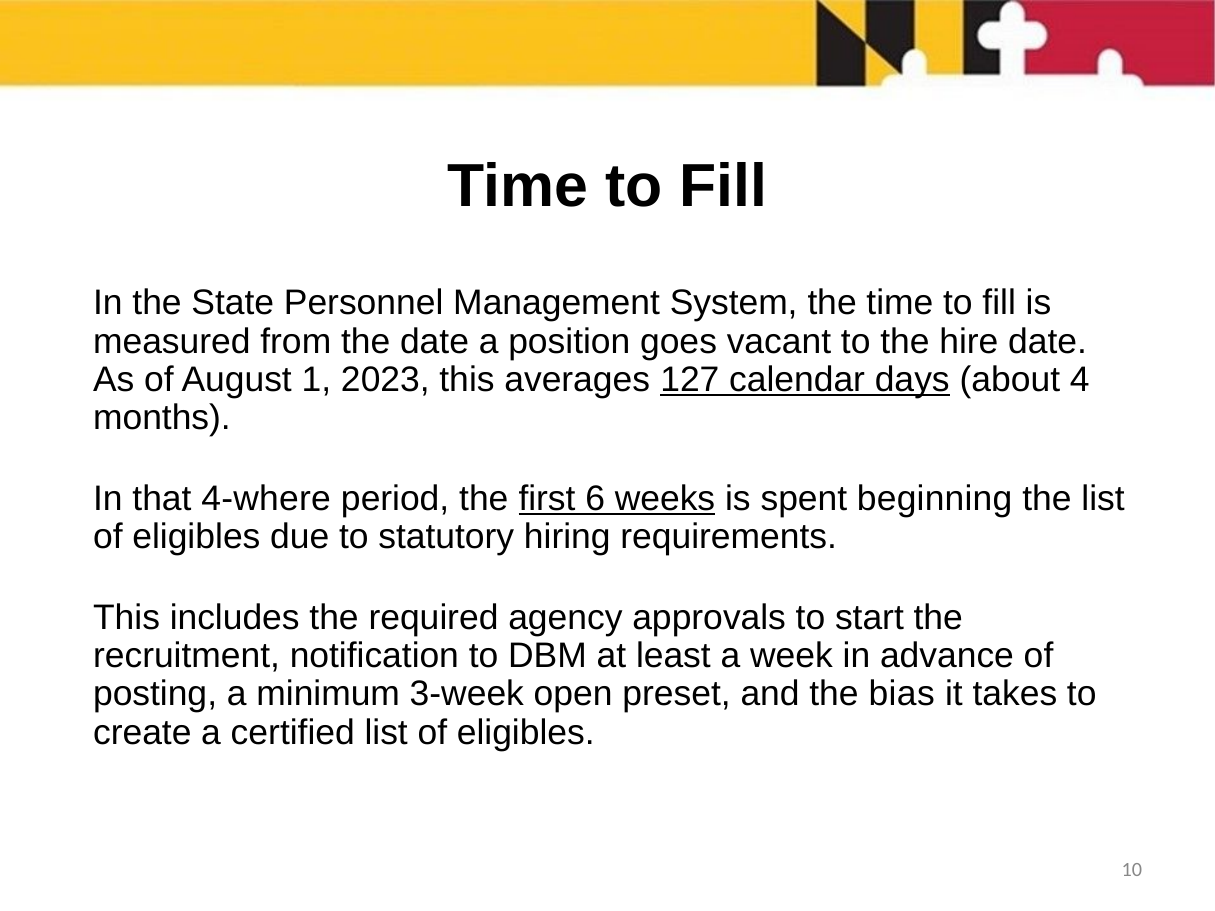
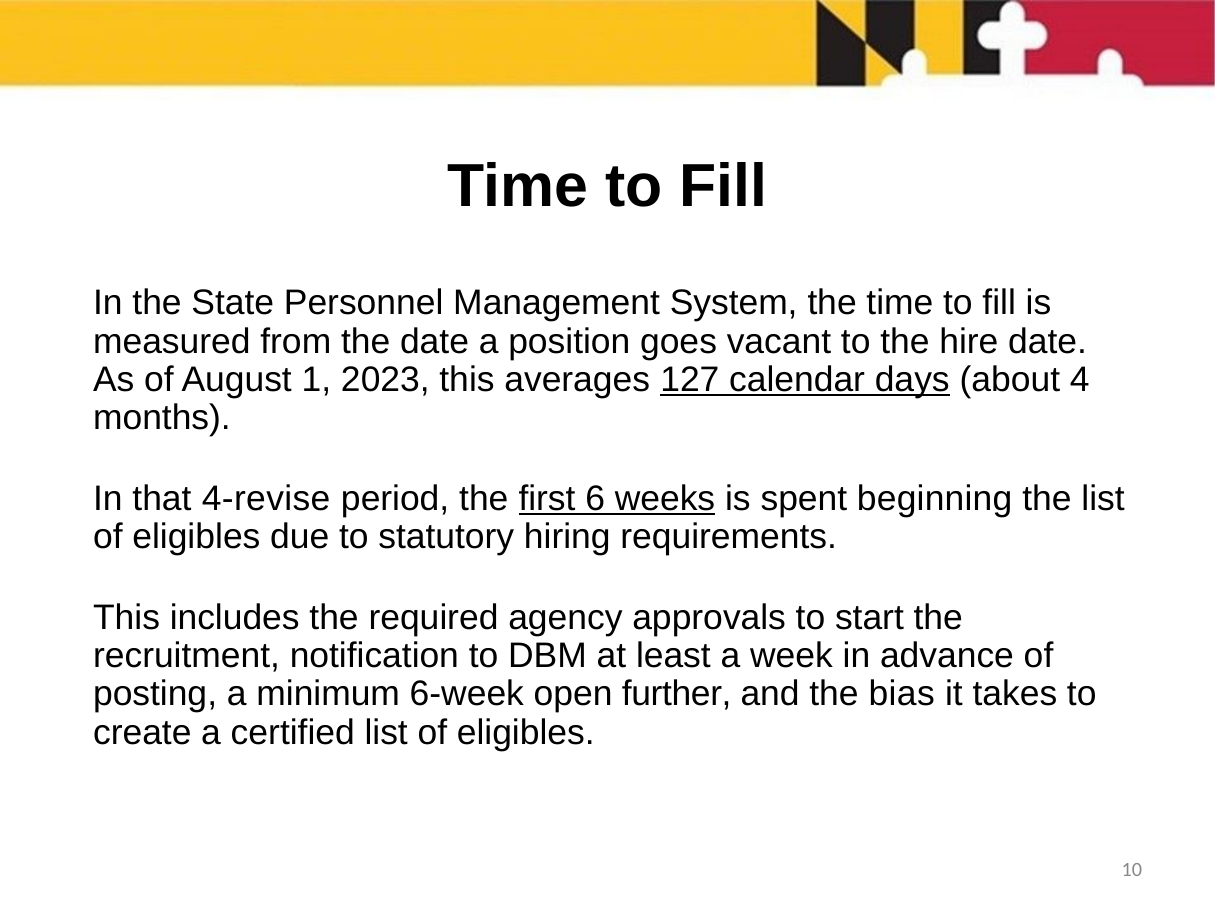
4-where: 4-where -> 4-revise (266, 499)
3-week: 3-week -> 6-week (467, 694)
preset: preset -> further (677, 694)
